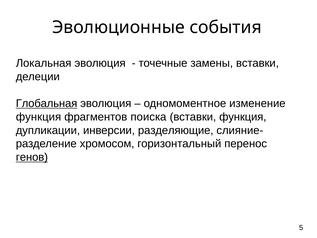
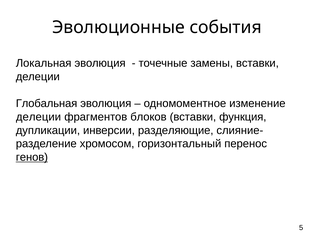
Глобальная underline: present -> none (47, 103)
функция: функция -> делеции (39, 117)
поиска: поиска -> блоков (148, 117)
